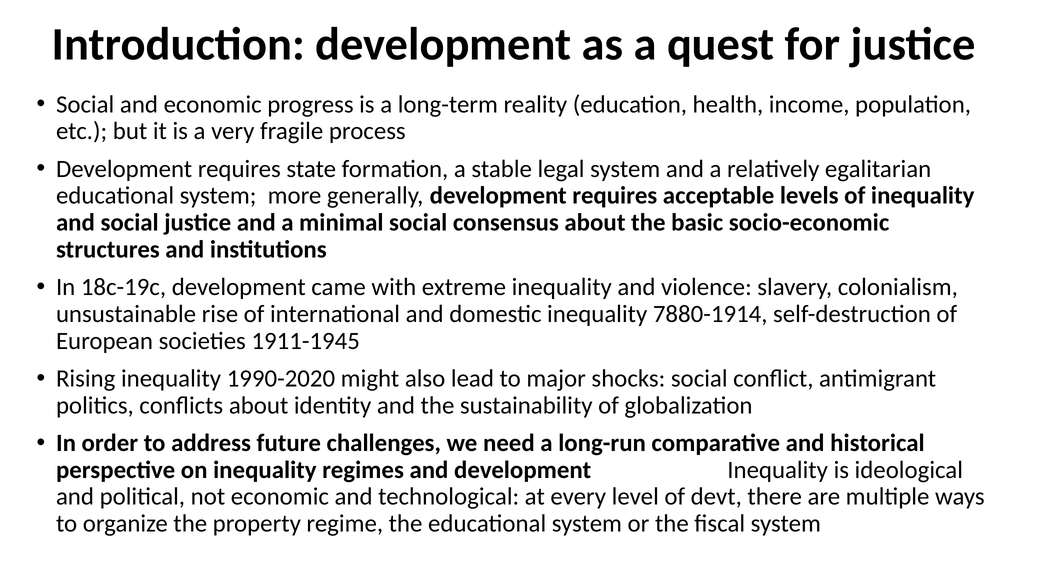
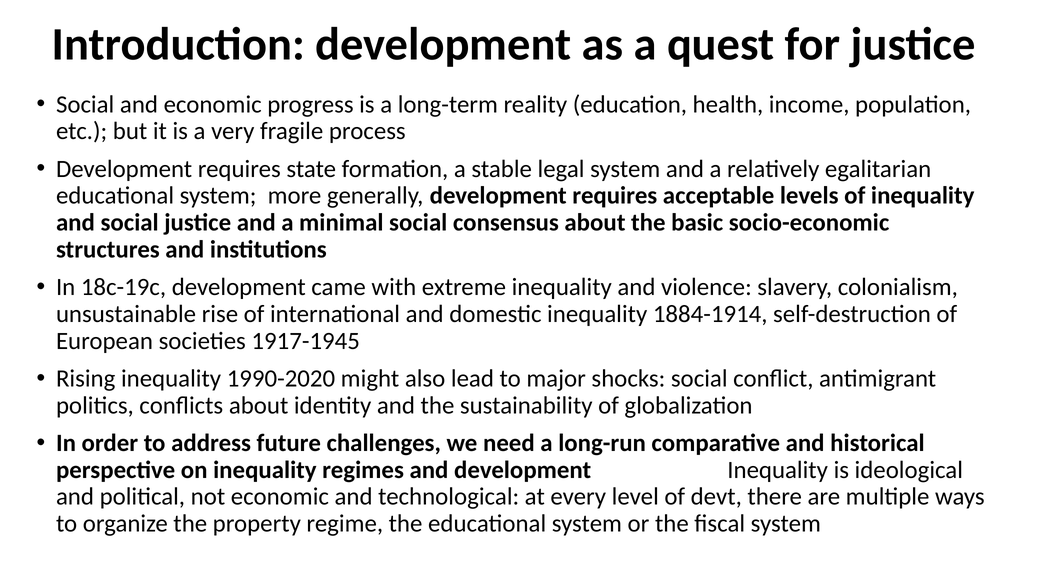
7880-1914: 7880-1914 -> 1884-1914 (710, 314)
1911-1945: 1911-1945 -> 1917-1945 (306, 341)
